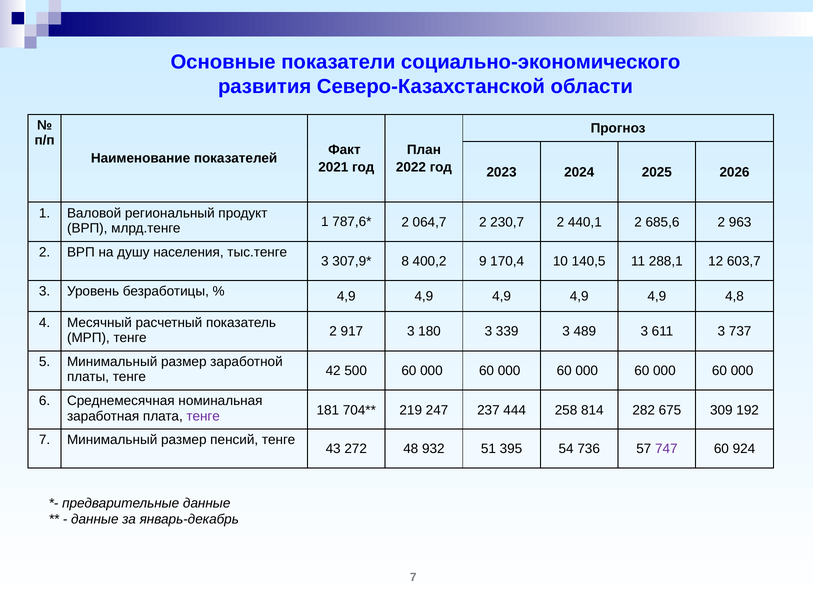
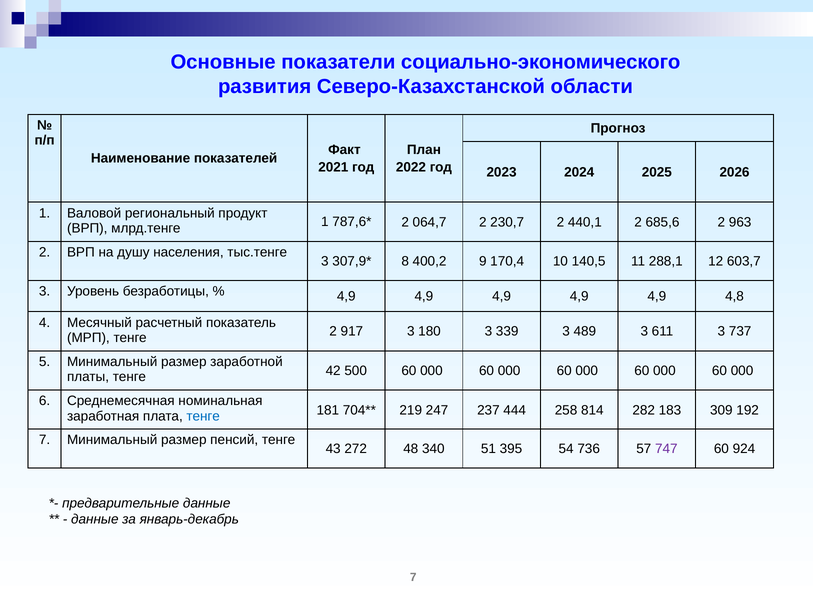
тенге colour: purple -> blue (203, 416)
675: 675 -> 183 (670, 410)
932: 932 -> 340 (433, 449)
